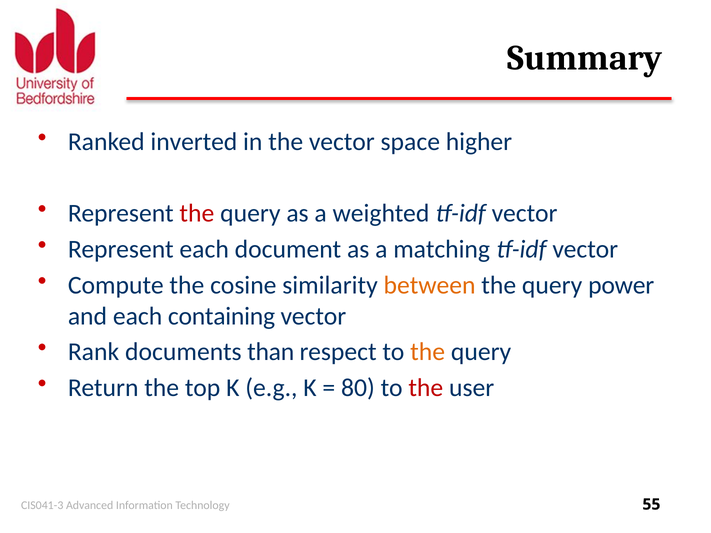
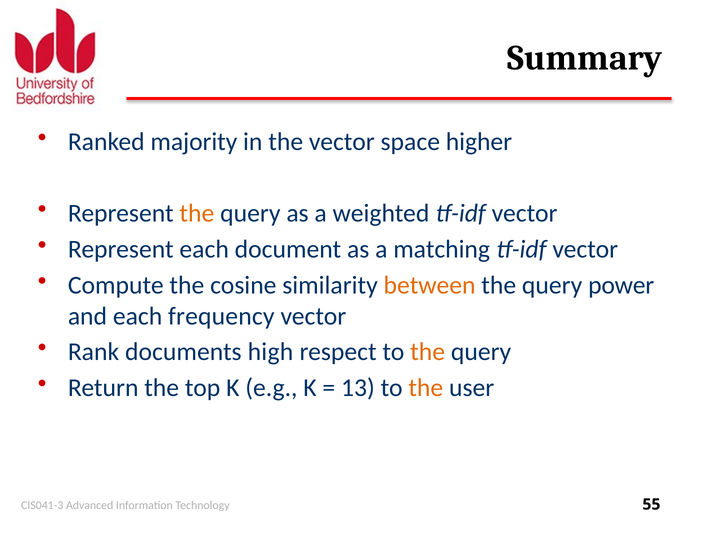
inverted: inverted -> majority (194, 142)
the colour: red -> orange (197, 214)
containing: containing -> frequency (221, 316)
than: than -> high (270, 352)
80: 80 -> 13 (358, 388)
the colour: red -> orange (426, 388)
